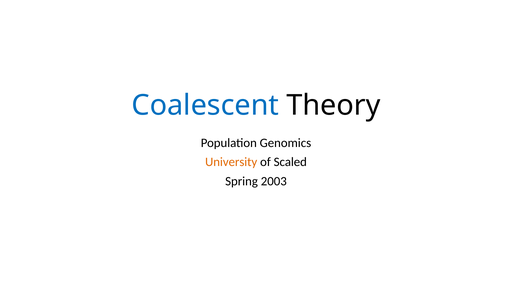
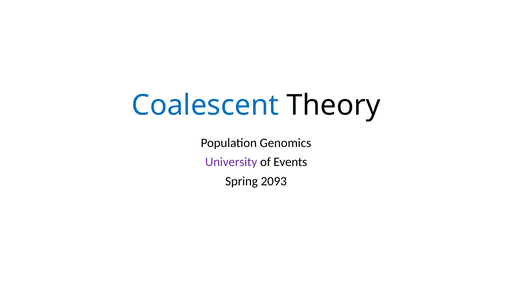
University colour: orange -> purple (231, 162)
Scaled: Scaled -> Events (290, 162)
2003: 2003 -> 2093 (274, 181)
